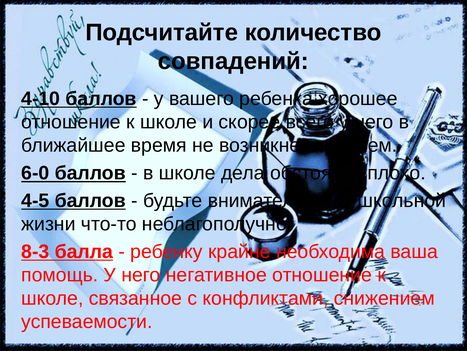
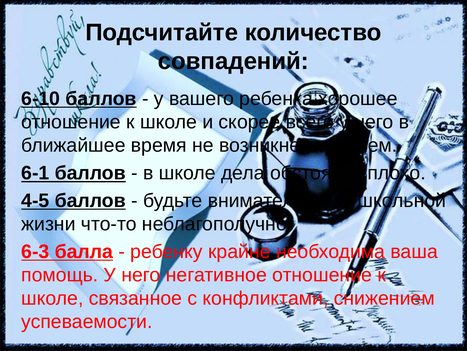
4-10: 4-10 -> 6-10 (41, 99)
6-0: 6-0 -> 6-1 (35, 173)
8-3: 8-3 -> 6-3 (35, 251)
